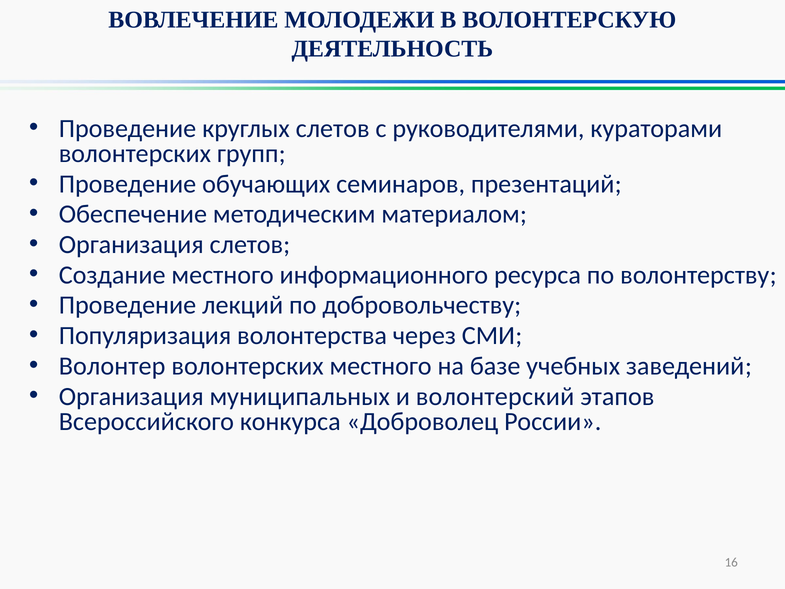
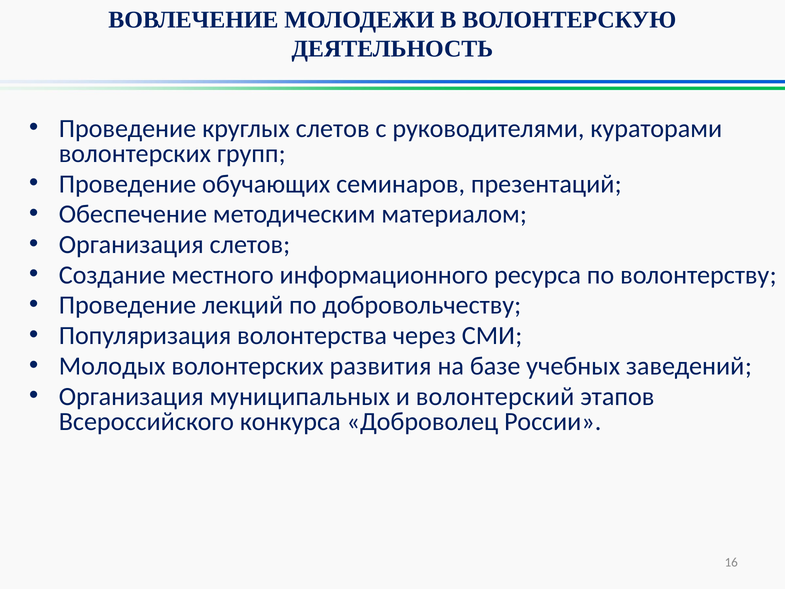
Волонтер: Волонтер -> Молодых (112, 366)
волонтерских местного: местного -> развития (380, 366)
